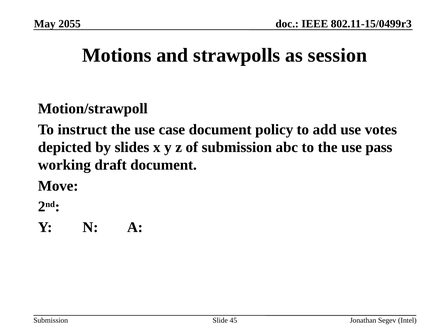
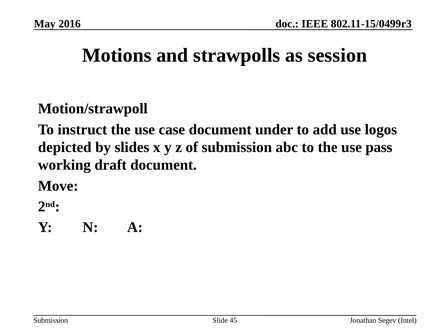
2055: 2055 -> 2016 (70, 24)
policy: policy -> under (274, 130)
votes: votes -> logos (381, 130)
